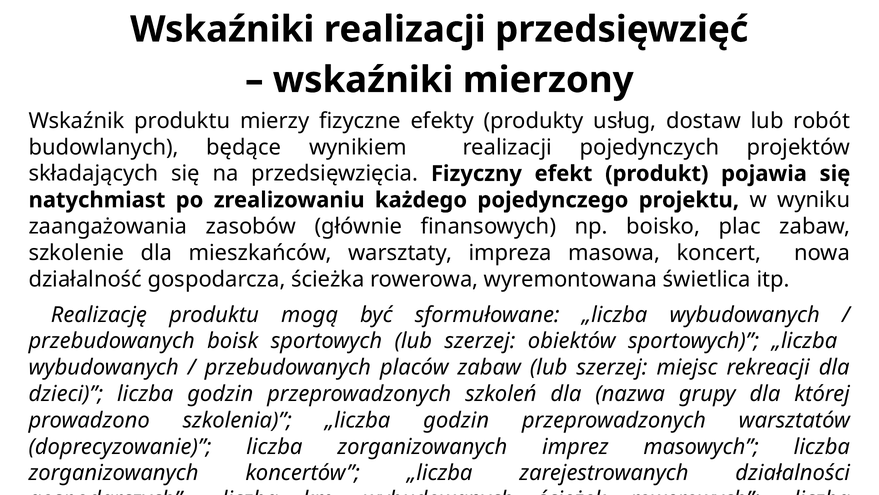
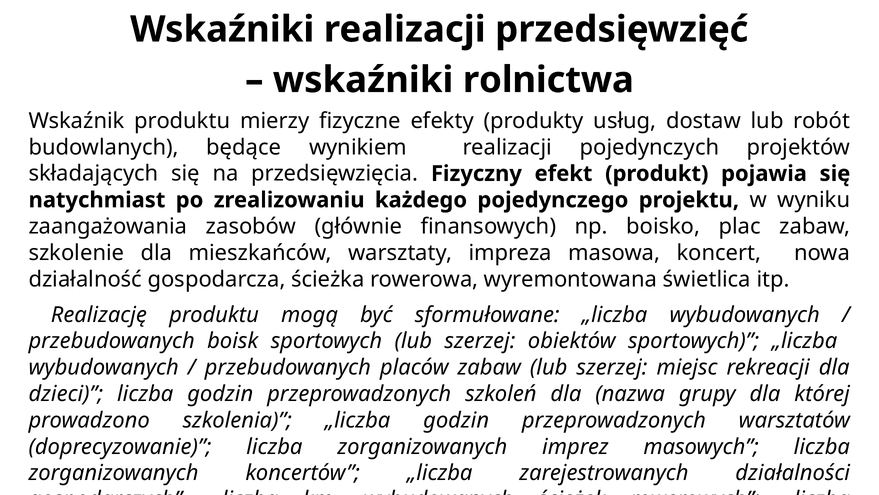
mierzony: mierzony -> rolnictwa (548, 80)
